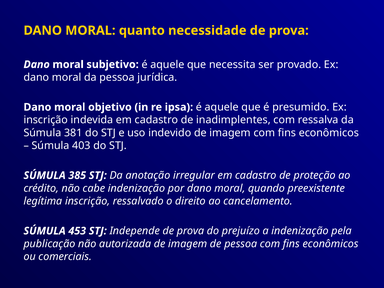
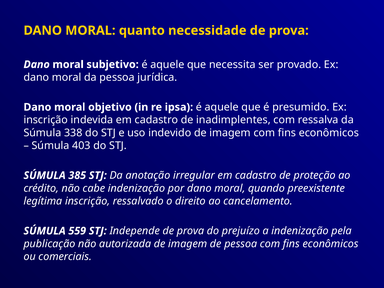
381: 381 -> 338 (73, 133)
453: 453 -> 559 (77, 231)
